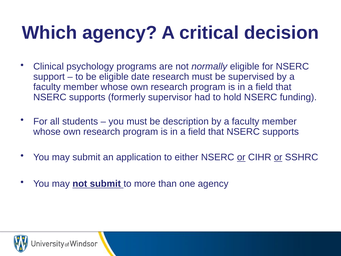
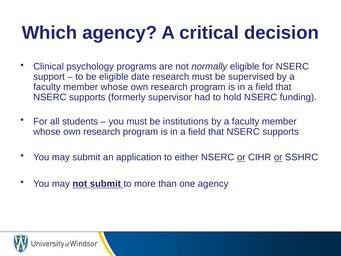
description: description -> institutions (186, 121)
